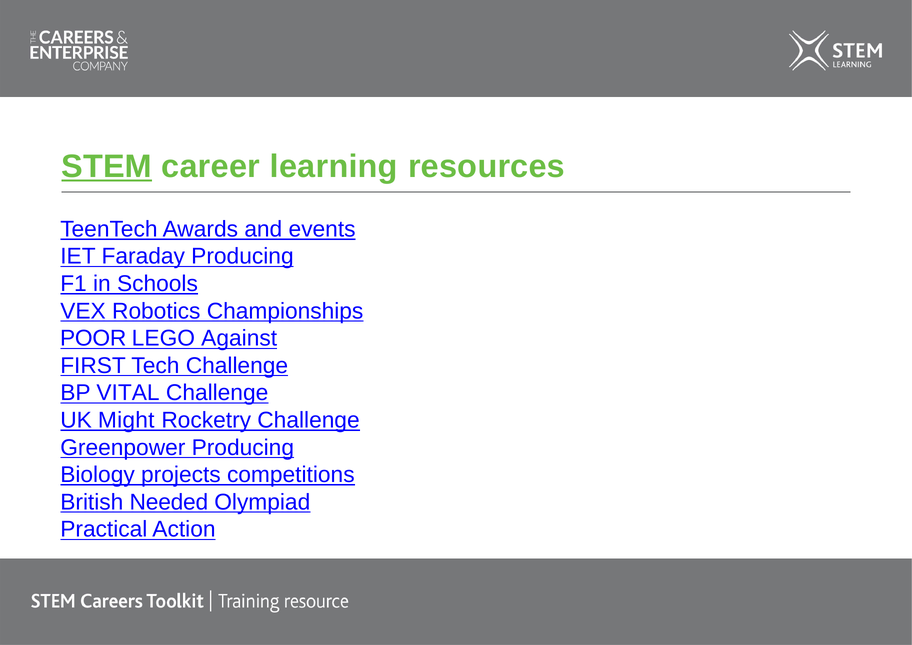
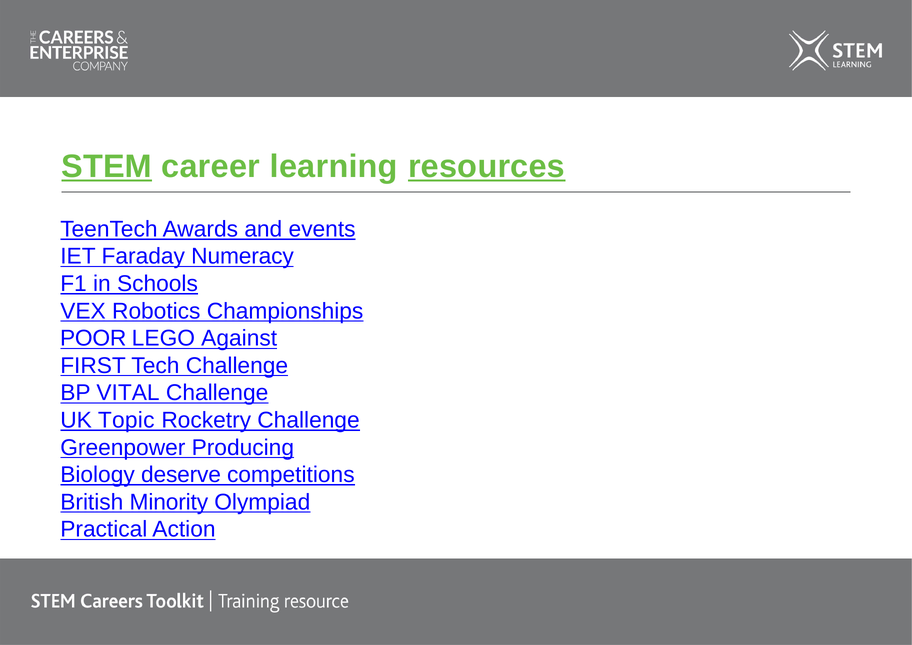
resources underline: none -> present (487, 166)
Faraday Producing: Producing -> Numeracy (243, 256)
Might: Might -> Topic (126, 420)
projects: projects -> deserve (181, 475)
Needed: Needed -> Minority (169, 502)
